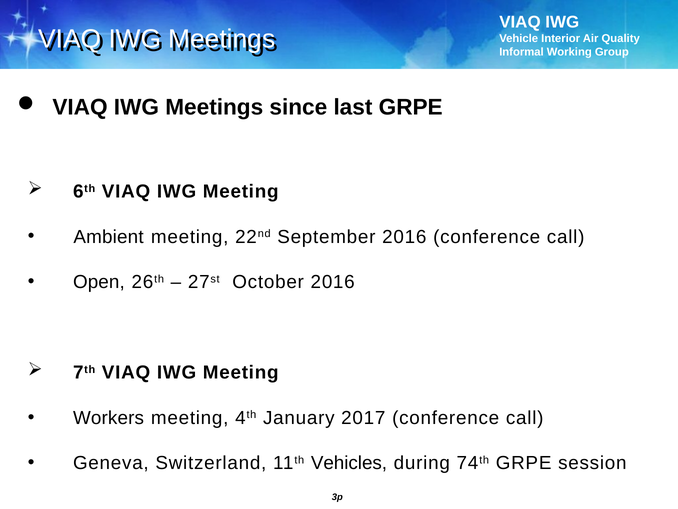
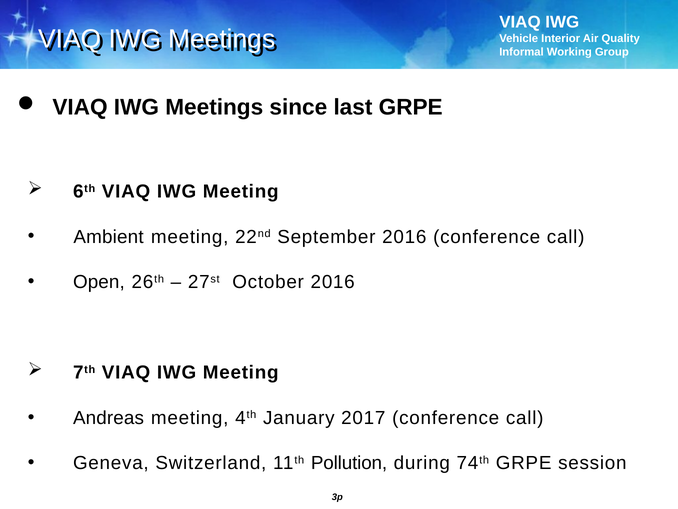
Workers: Workers -> Andreas (109, 417)
Vehicles: Vehicles -> Pollution (349, 463)
